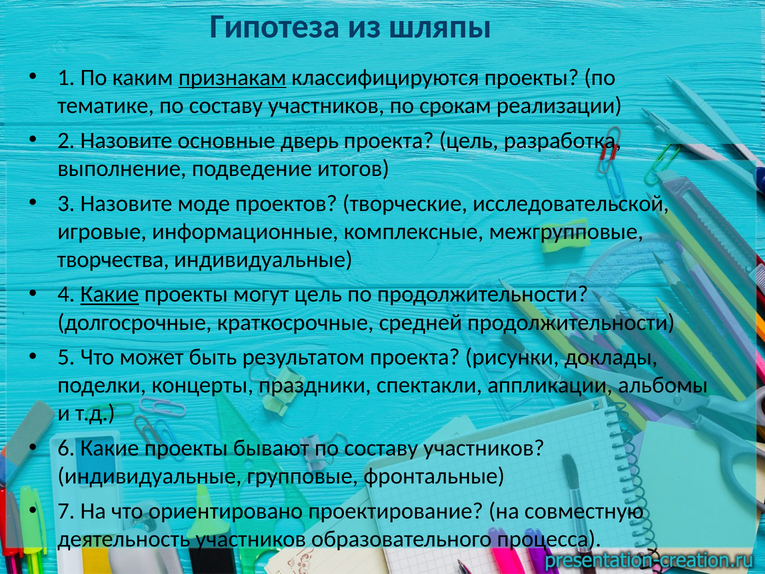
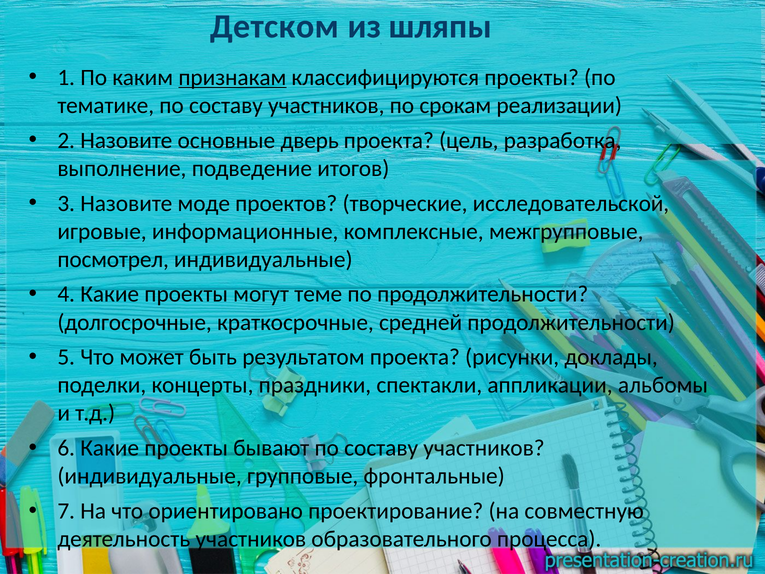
Гипотеза: Гипотеза -> Детском (275, 27)
творчества: творчества -> посмотрел (113, 259)
Какие underline: present -> none (110, 294)
могут цель: цель -> теме (318, 294)
